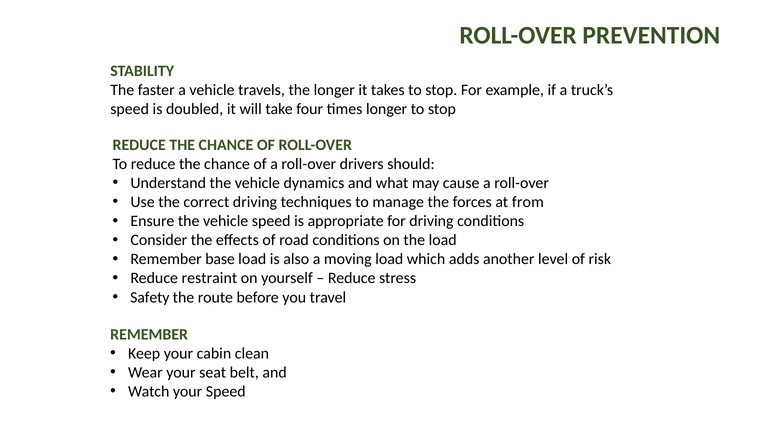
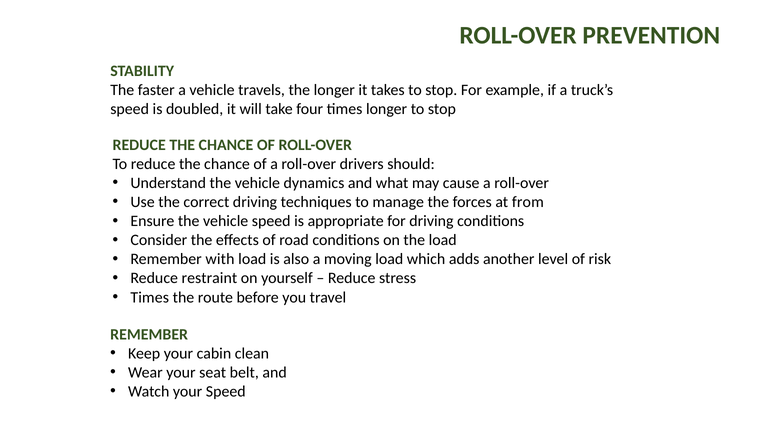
base: base -> with (220, 260)
Safety: Safety -> Times (150, 298)
